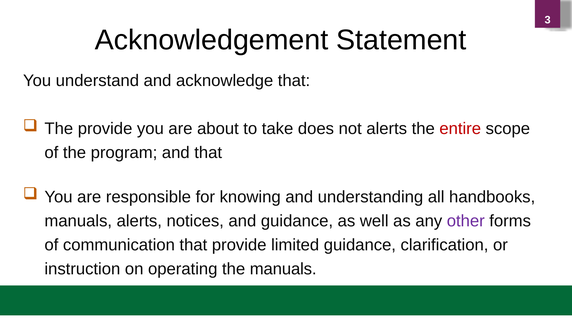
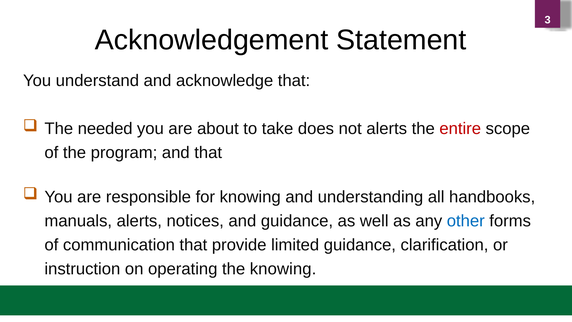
The provide: provide -> needed (105, 129)
other colour: purple -> blue (466, 221)
the manuals: manuals -> knowing (283, 269)
